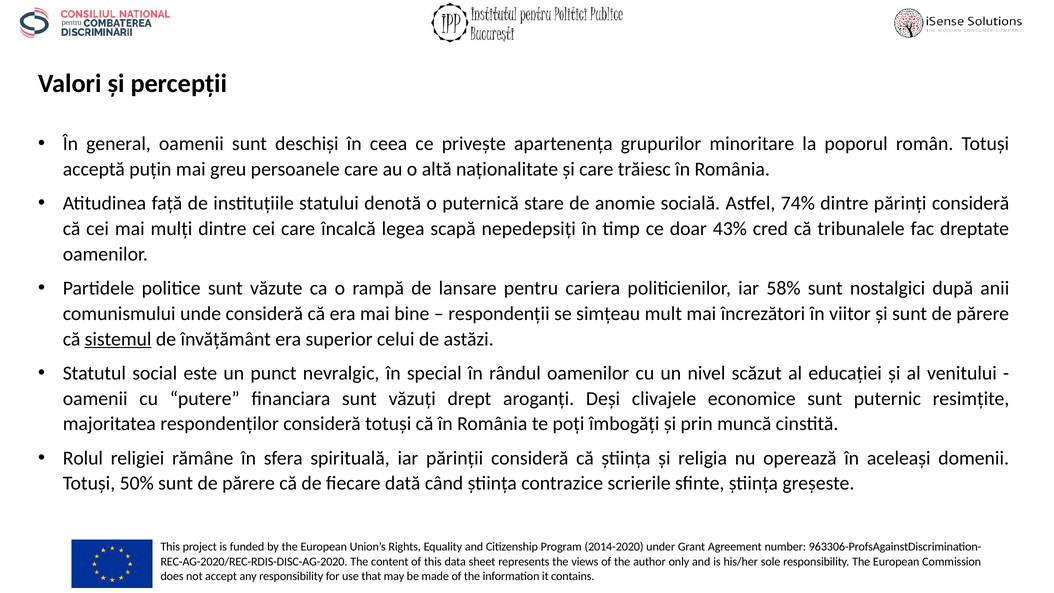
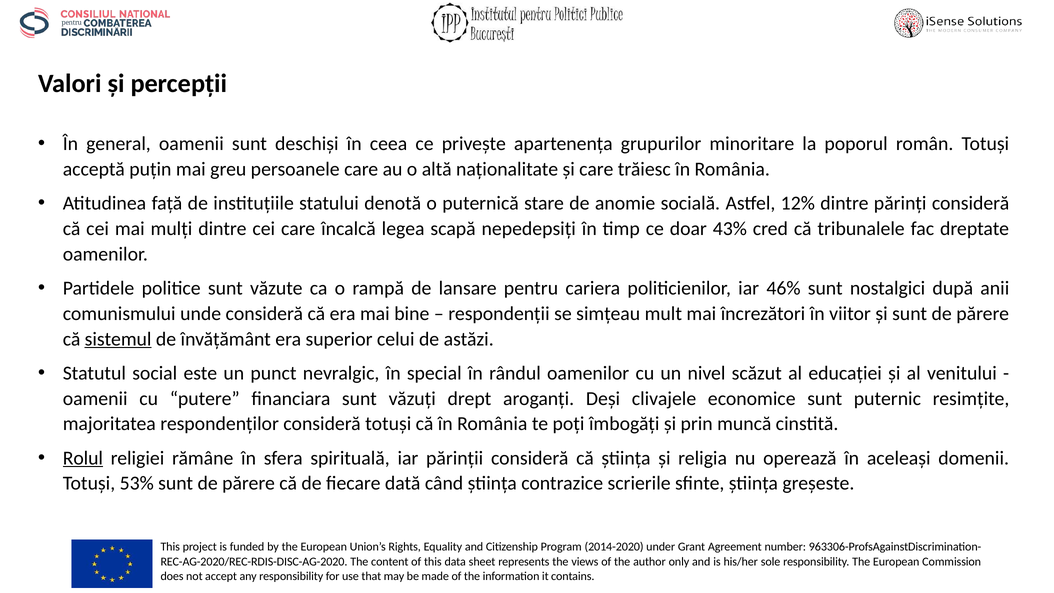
74%: 74% -> 12% (798, 203)
58%: 58% -> 46% (783, 288)
Rolul underline: none -> present (83, 458)
50%: 50% -> 53% (137, 483)
